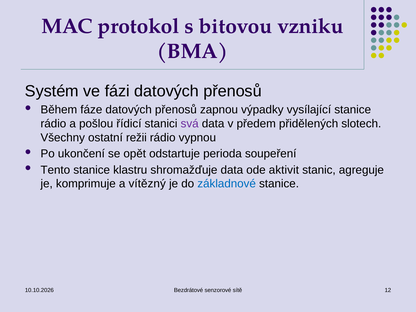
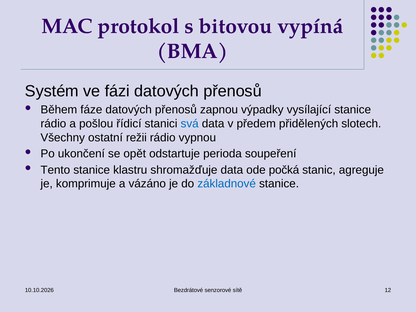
vzniku: vzniku -> vypíná (310, 26)
svá colour: purple -> blue (190, 124)
aktivit: aktivit -> počká (284, 170)
vítězný: vítězný -> vázáno (147, 184)
